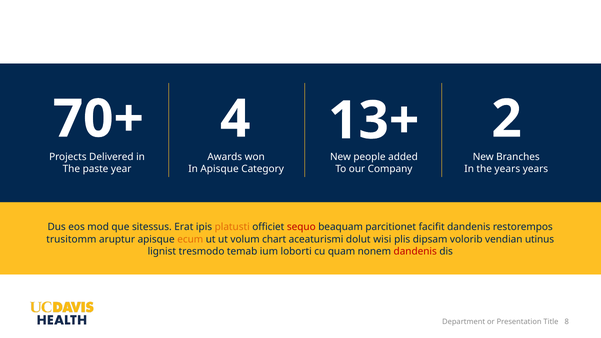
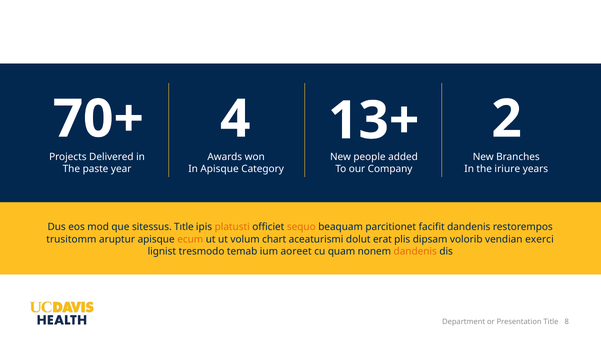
the years: years -> iriure (507, 169)
Erat: Erat -> Tıtle (184, 227)
sequo colour: red -> orange (301, 227)
wisi: wisi -> erat (382, 239)
utinus: utinus -> exerci (539, 239)
loborti: loborti -> aoreet (296, 251)
dandenis colour: red -> orange (415, 251)
